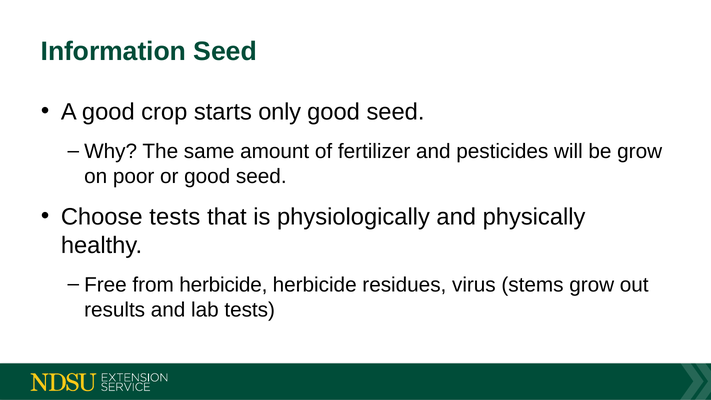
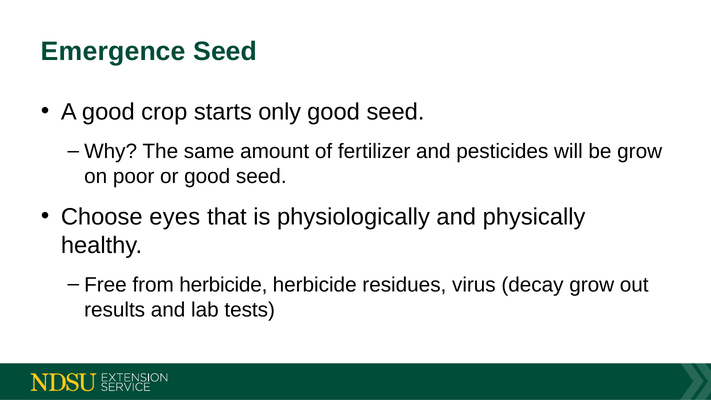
Information: Information -> Emergence (113, 51)
Choose tests: tests -> eyes (175, 217)
stems: stems -> decay (533, 285)
